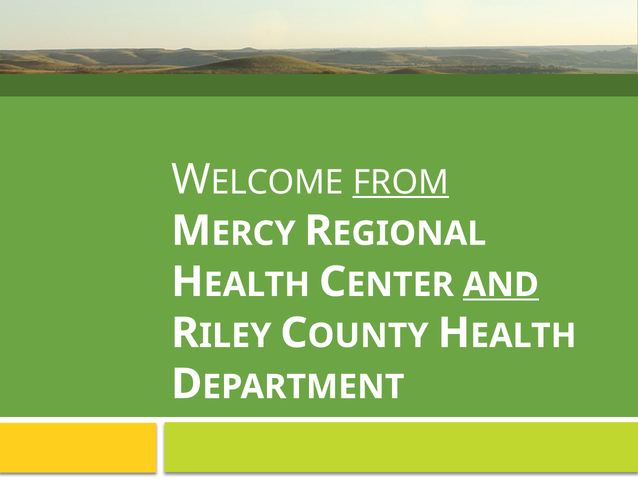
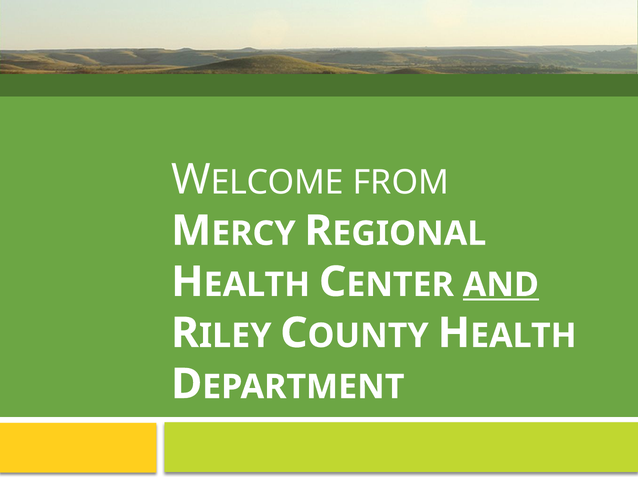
FROM underline: present -> none (401, 182)
